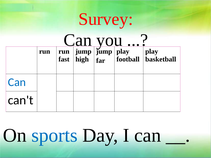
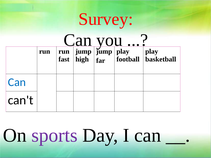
sports colour: blue -> purple (54, 136)
